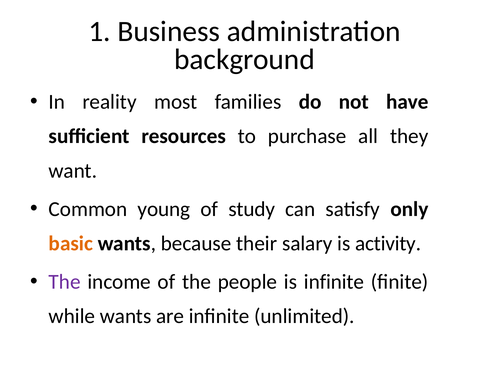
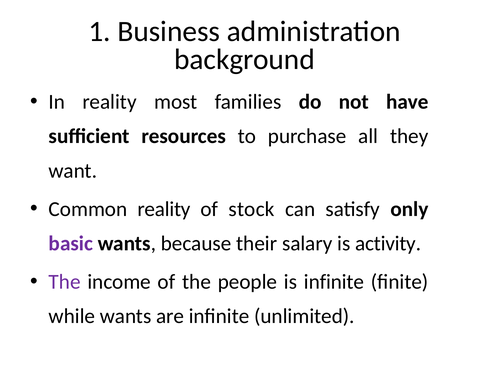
Common young: young -> reality (164, 209)
study: study -> stock (252, 209)
basic colour: orange -> purple (71, 243)
